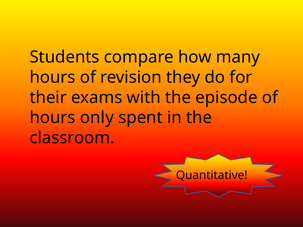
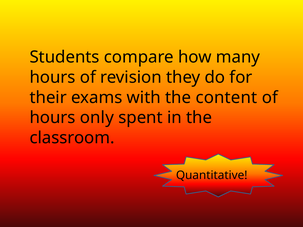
episode: episode -> content (226, 98)
